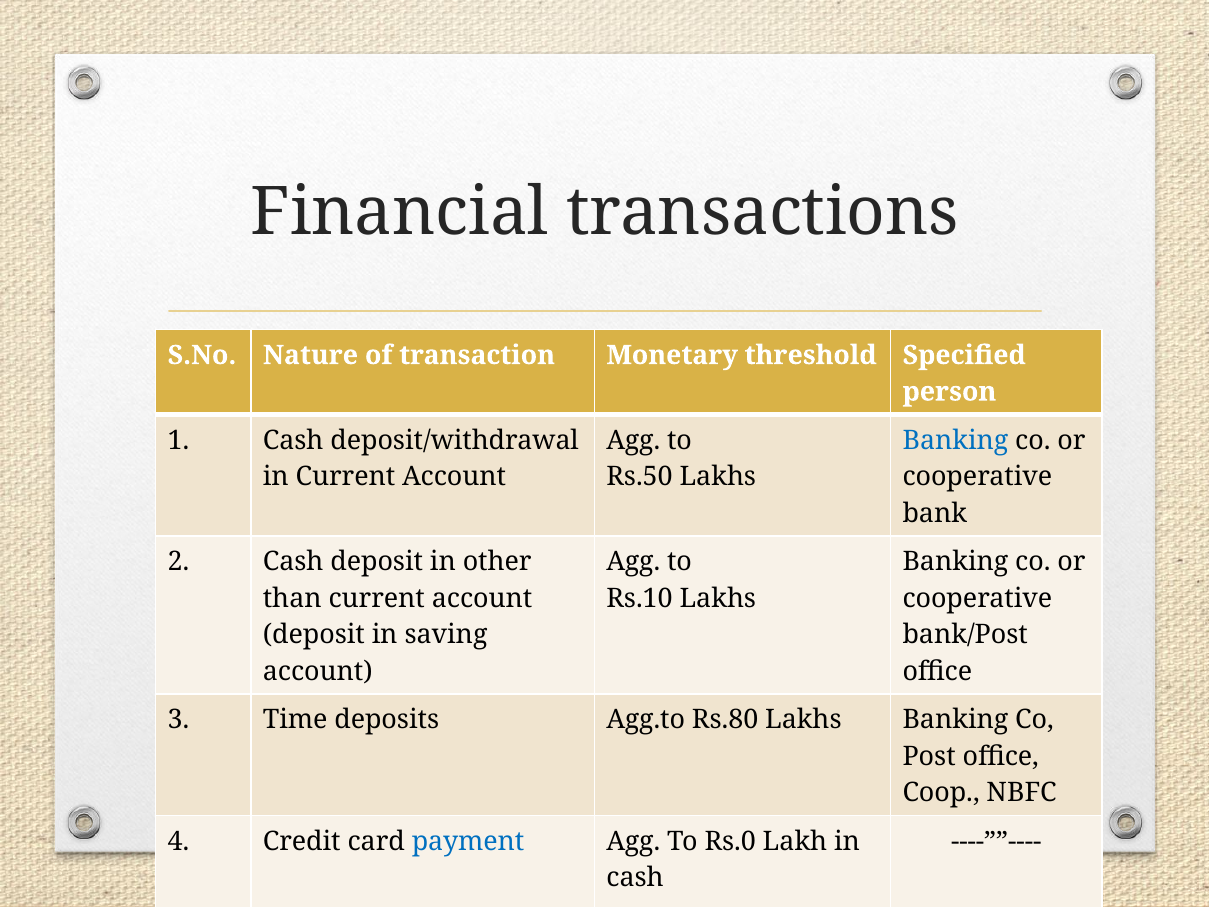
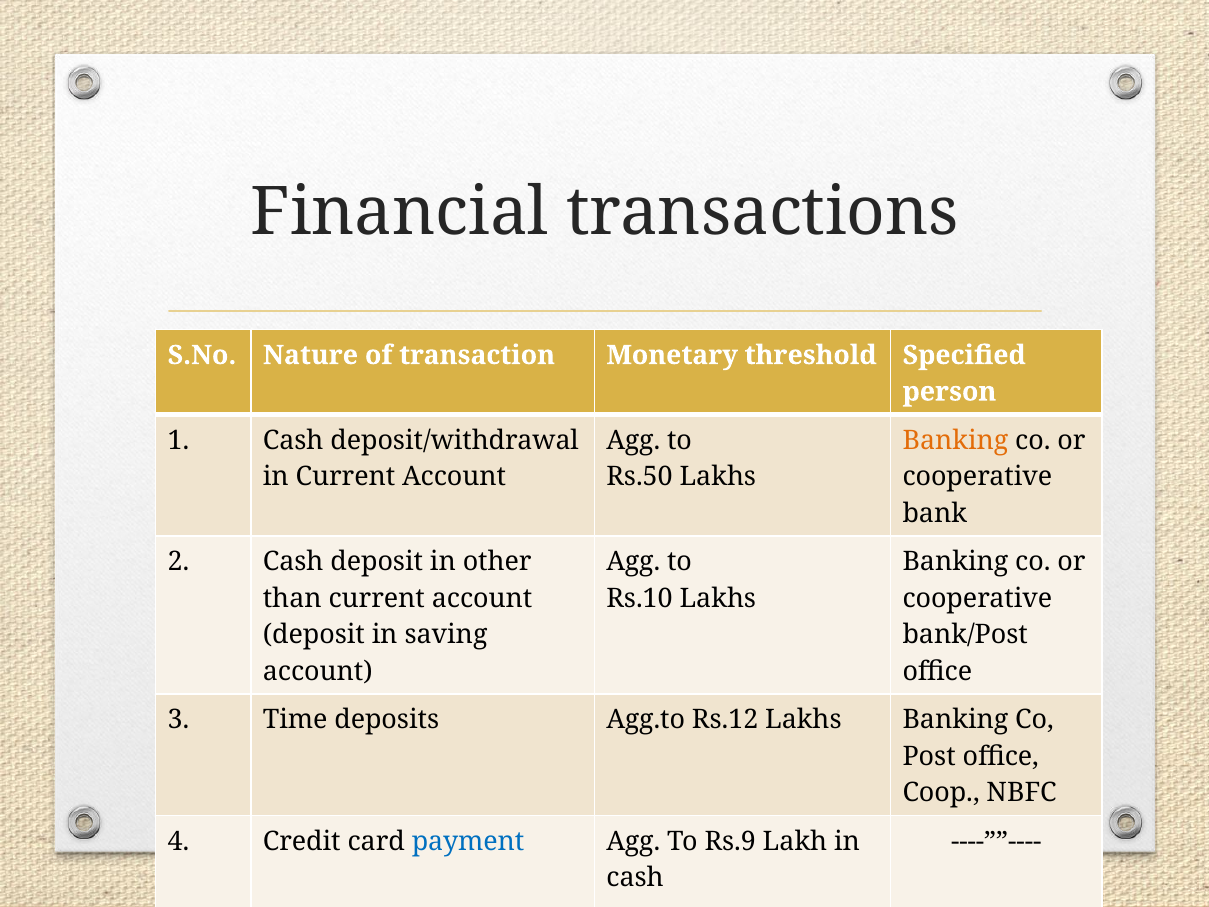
Banking colour: blue -> orange (955, 440)
Rs.80: Rs.80 -> Rs.12 (725, 720)
Rs.0: Rs.0 -> Rs.9 (730, 841)
